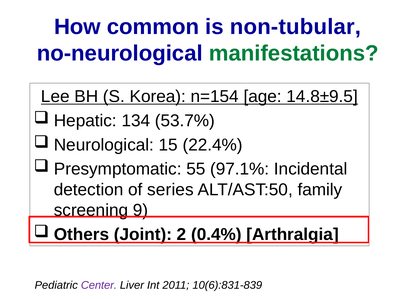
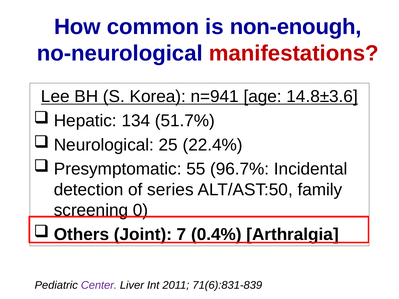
non-tubular: non-tubular -> non-enough (296, 27)
manifestations colour: green -> red (294, 53)
n=154: n=154 -> n=941 (215, 97)
14.8±9.5: 14.8±9.5 -> 14.8±3.6 (322, 97)
53.7%: 53.7% -> 51.7% (185, 121)
15: 15 -> 25 (168, 145)
97.1%: 97.1% -> 96.7% (240, 169)
9: 9 -> 0 (141, 210)
2: 2 -> 7 (181, 235)
10(6):831-839: 10(6):831-839 -> 71(6):831-839 (227, 285)
